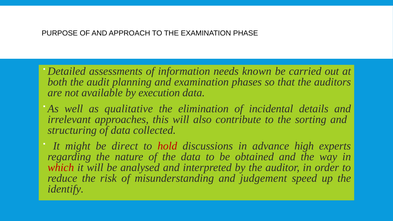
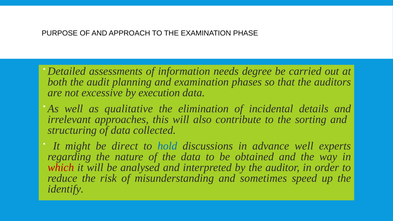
known: known -> degree (257, 71)
available: available -> excessive (102, 93)
hold colour: red -> blue (167, 146)
advance high: high -> well (304, 146)
judgement: judgement -> sometimes (263, 178)
